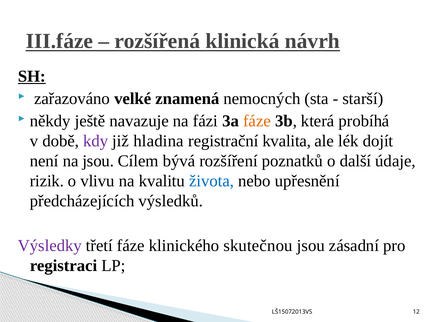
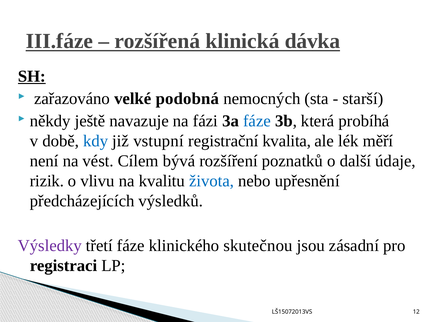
návrh: návrh -> dávka (312, 41)
znamená: znamená -> podobná (187, 99)
fáze colour: orange -> blue (257, 121)
kdy colour: purple -> blue (96, 141)
hladina: hladina -> vstupní (159, 141)
dojít: dojít -> měří (378, 141)
na jsou: jsou -> vést (98, 161)
